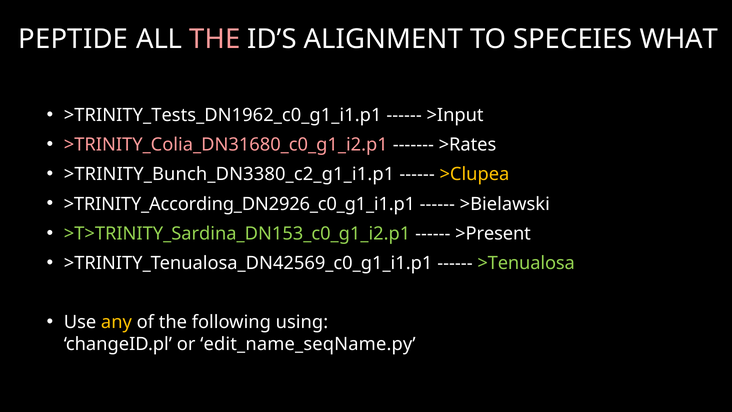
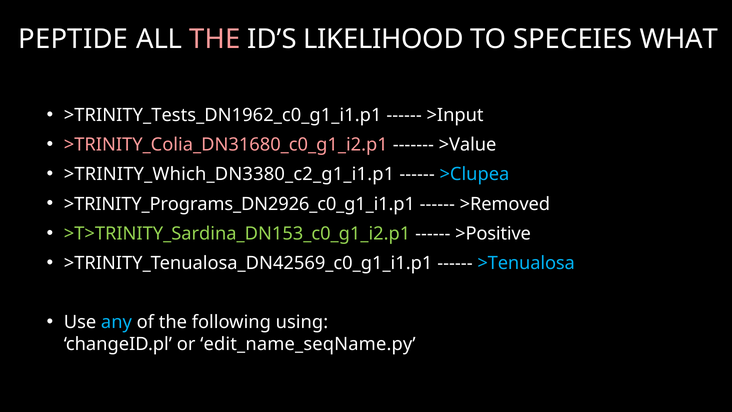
ALIGNMENT: ALIGNMENT -> LIKELIHOOD (383, 39)
>Rates: >Rates -> >Value (468, 145)
>TRINITY_Bunch_DN3380_c2_g1_i1.p1: >TRINITY_Bunch_DN3380_c2_g1_i1.p1 -> >TRINITY_Which_DN3380_c2_g1_i1.p1 (229, 174)
>Clupea colour: yellow -> light blue (474, 174)
>TRINITY_According_DN2926_c0_g1_i1.p1: >TRINITY_According_DN2926_c0_g1_i1.p1 -> >TRINITY_Programs_DN2926_c0_g1_i1.p1 (239, 204)
>Bielawski: >Bielawski -> >Removed (505, 204)
>Present: >Present -> >Positive (493, 233)
>Tenualosa colour: light green -> light blue (526, 263)
any colour: yellow -> light blue (116, 322)
